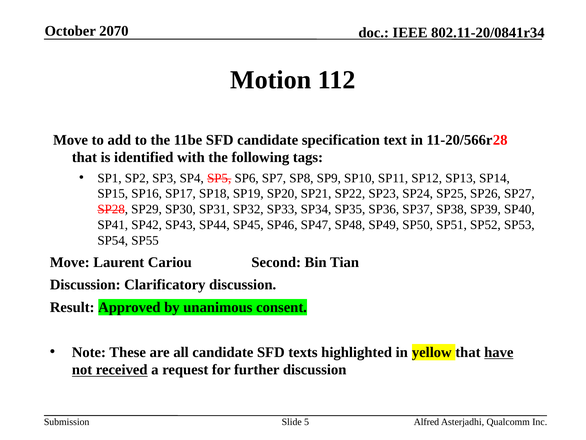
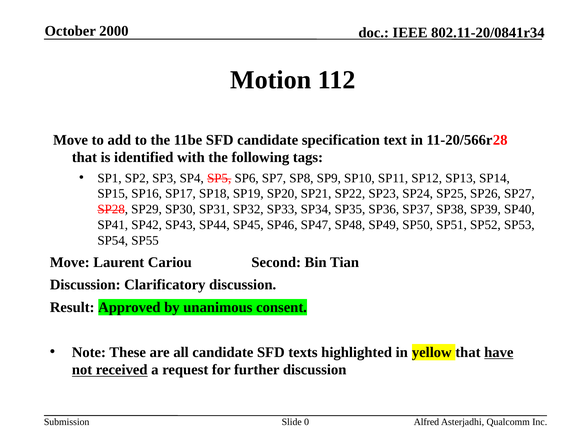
2070: 2070 -> 2000 (114, 31)
5: 5 -> 0 (307, 422)
